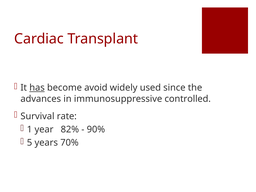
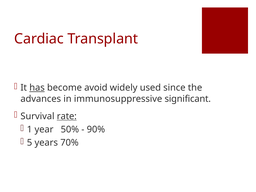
controlled: controlled -> significant (188, 99)
rate underline: none -> present (67, 116)
82%: 82% -> 50% (70, 129)
